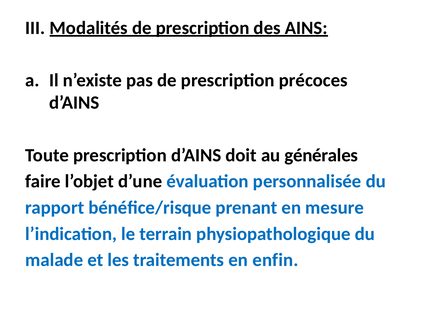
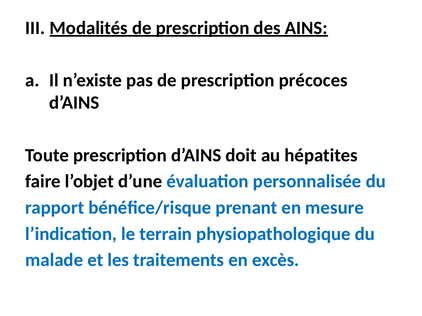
générales: générales -> hépatites (321, 155)
enfin: enfin -> excès (276, 261)
